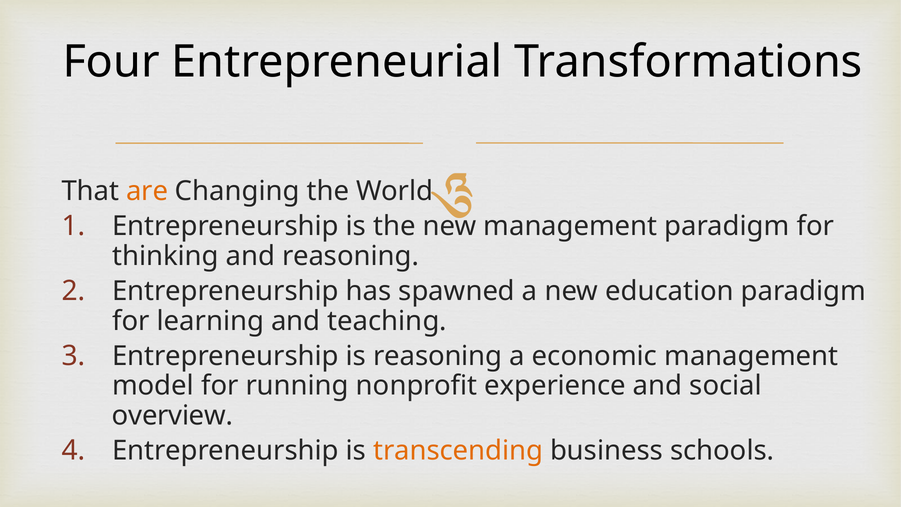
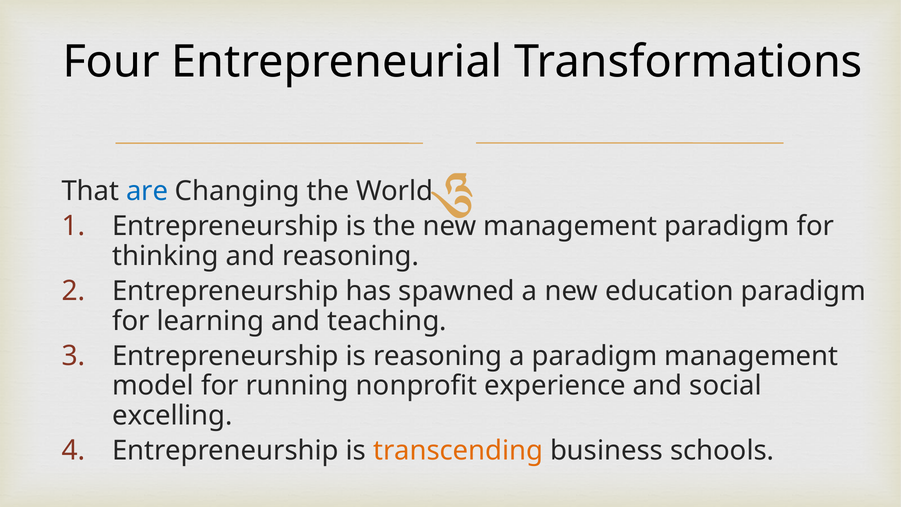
are colour: orange -> blue (147, 191)
a economic: economic -> paradigm (594, 356)
overview: overview -> excelling (172, 415)
